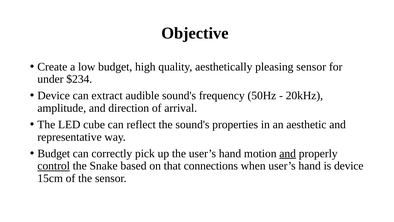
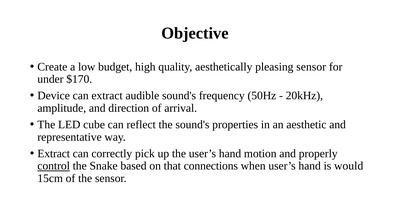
$234: $234 -> $170 (79, 79)
Budget: Budget -> Extract (54, 153)
and underline: present -> none (288, 153)
is device: device -> would (349, 166)
